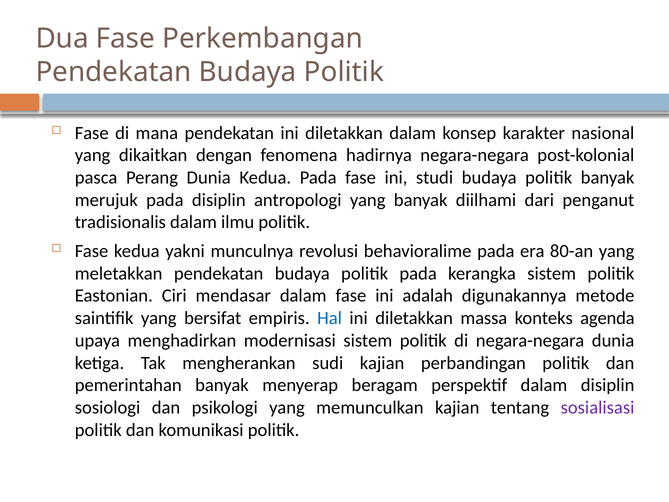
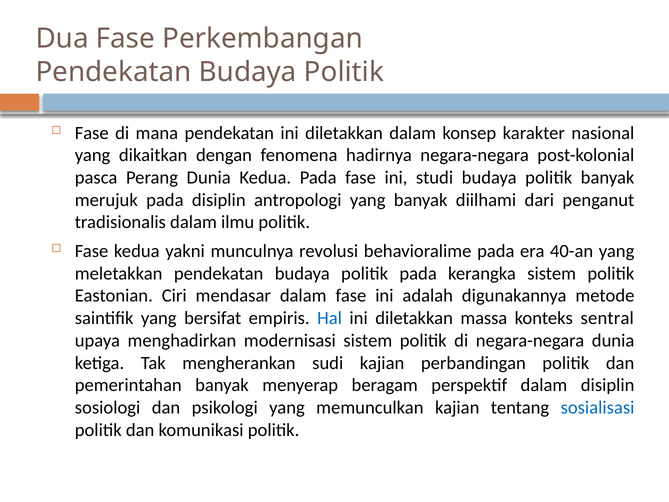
80-an: 80-an -> 40-an (572, 251)
agenda: agenda -> sentral (607, 318)
sosialisasi colour: purple -> blue (598, 407)
